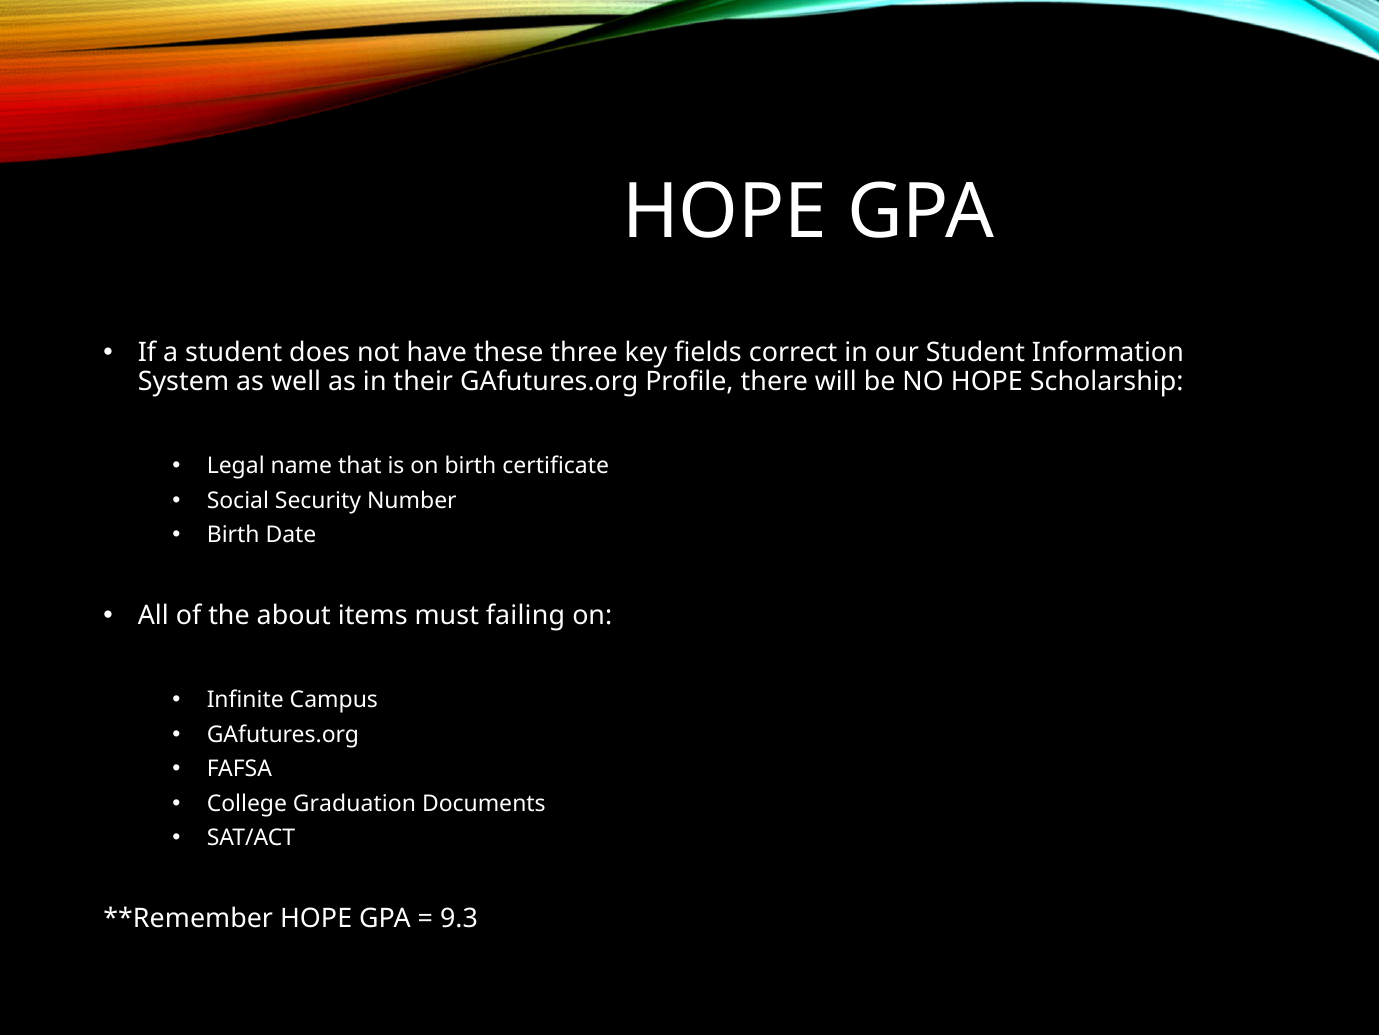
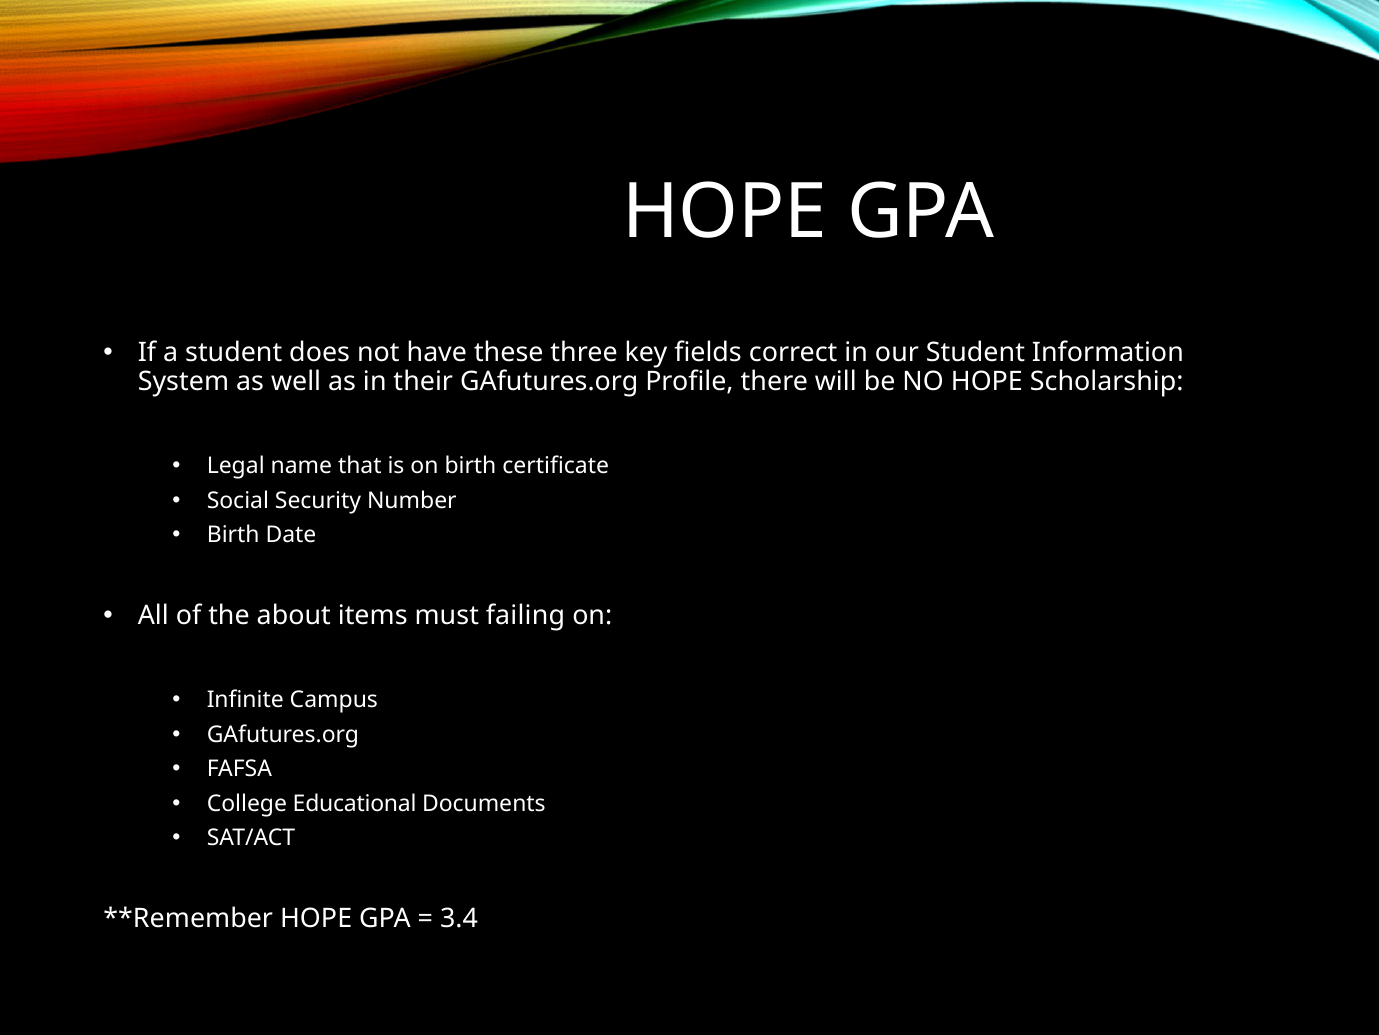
Graduation: Graduation -> Educational (355, 803)
9.3: 9.3 -> 3.4 (459, 918)
